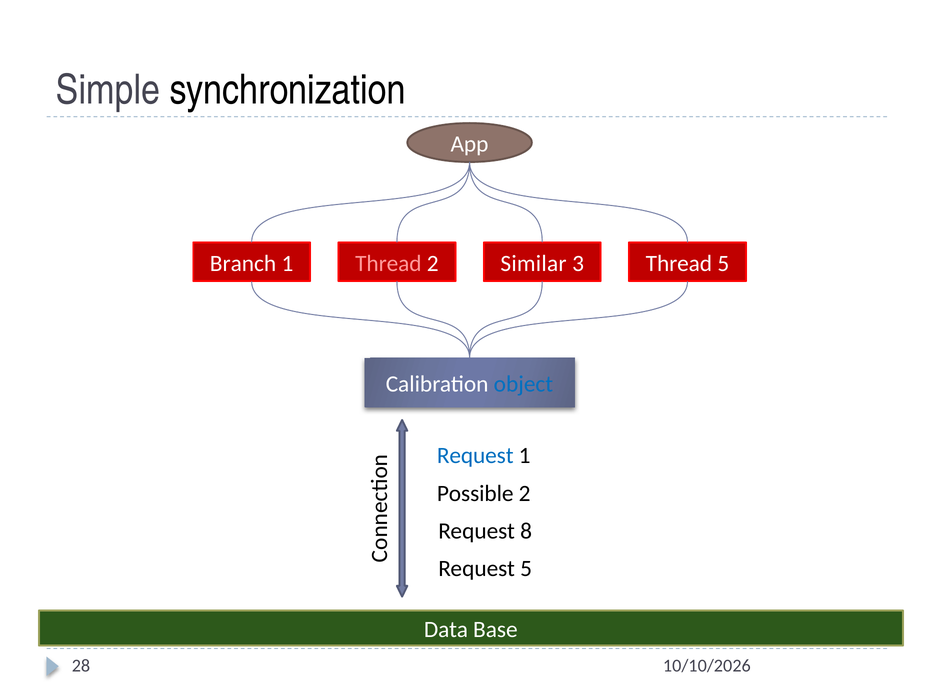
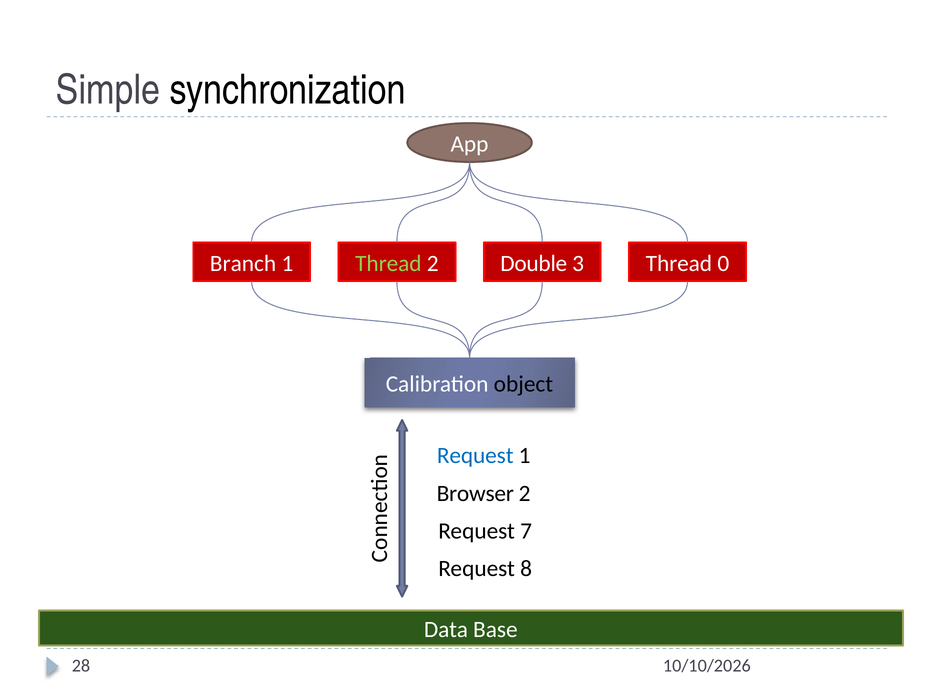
Thread colour: pink -> light green (388, 264)
Similar: Similar -> Double (534, 264)
Thread 5: 5 -> 0 (723, 264)
object colour: blue -> black (523, 384)
Possible: Possible -> Browser (475, 494)
8: 8 -> 7 (526, 531)
Request 5: 5 -> 8 (526, 569)
